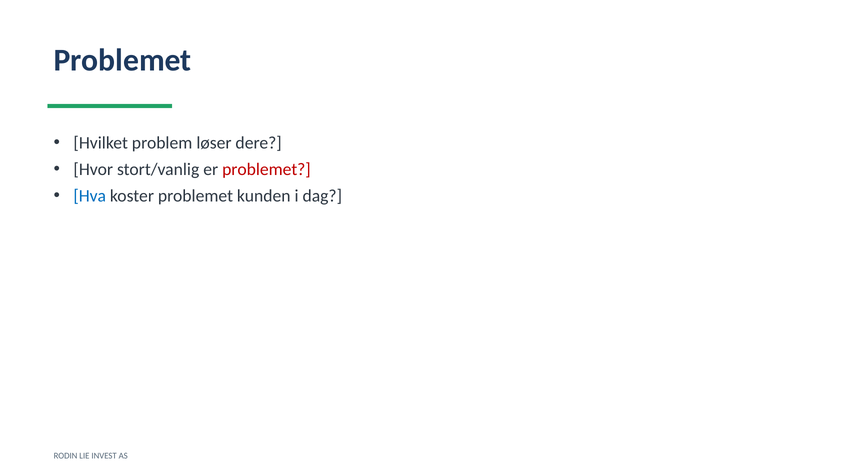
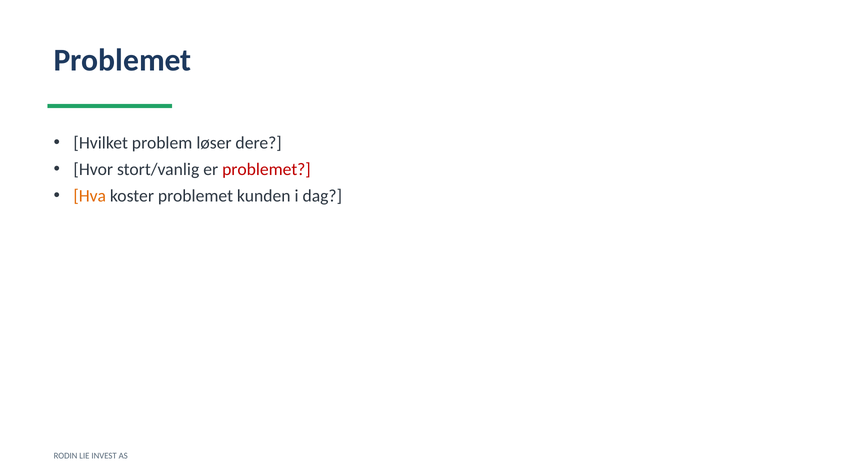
Hva colour: blue -> orange (90, 196)
